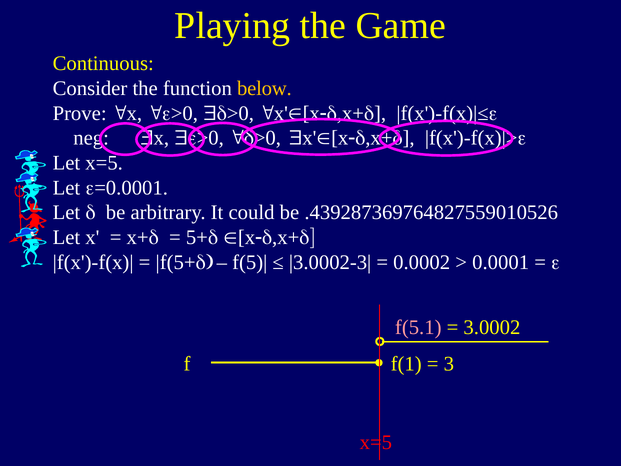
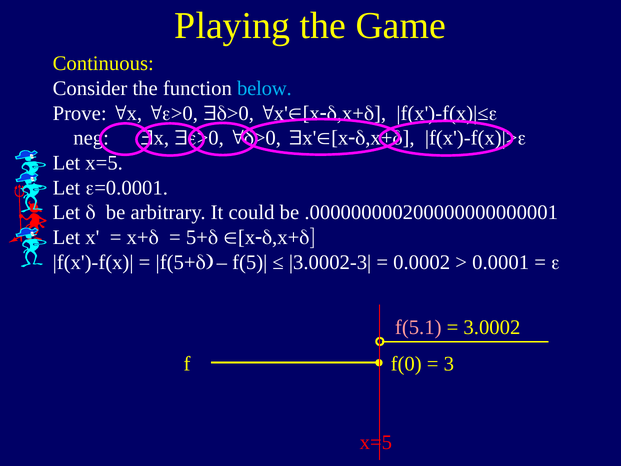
below colour: yellow -> light blue (264, 88)
.439287369764827559010526: .439287369764827559010526 -> .000000000200000000000001 (431, 213)
f(1: f(1 -> f(0 (406, 364)
